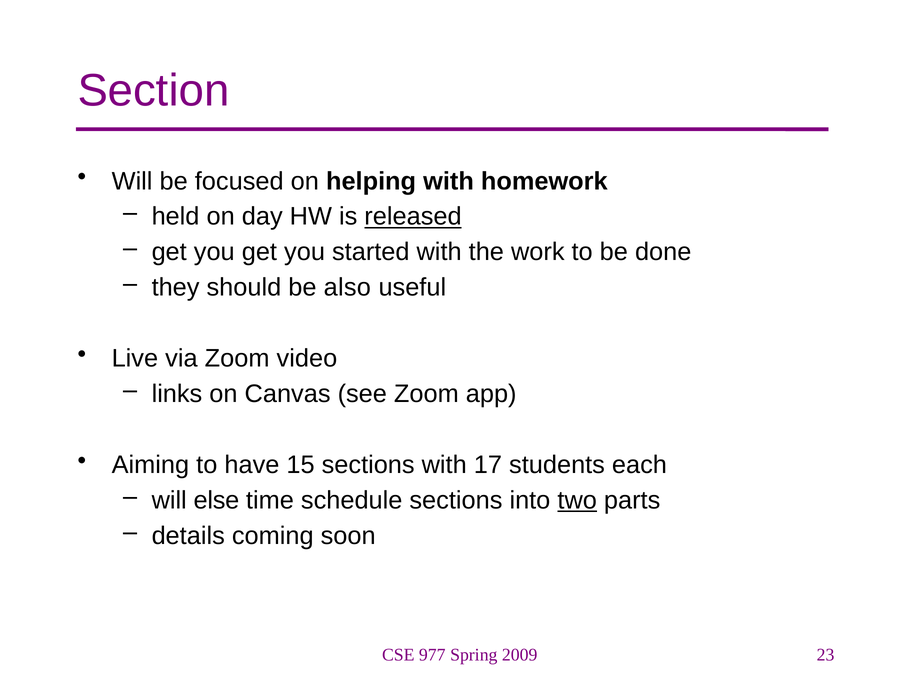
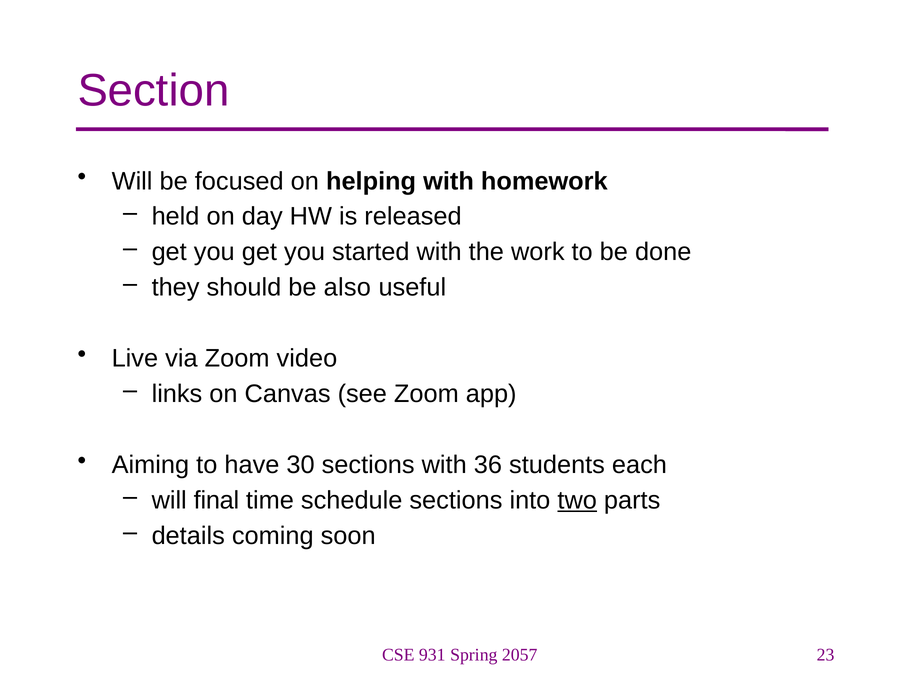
released underline: present -> none (413, 217)
15: 15 -> 30 (301, 465)
17: 17 -> 36 (488, 465)
else: else -> final (216, 500)
977: 977 -> 931 (432, 655)
2009: 2009 -> 2057 (520, 655)
